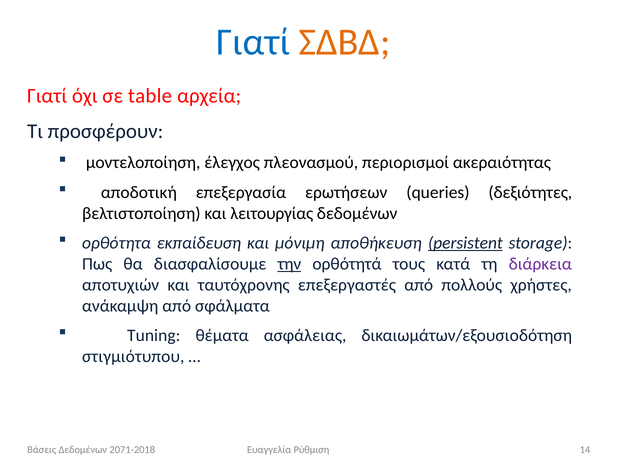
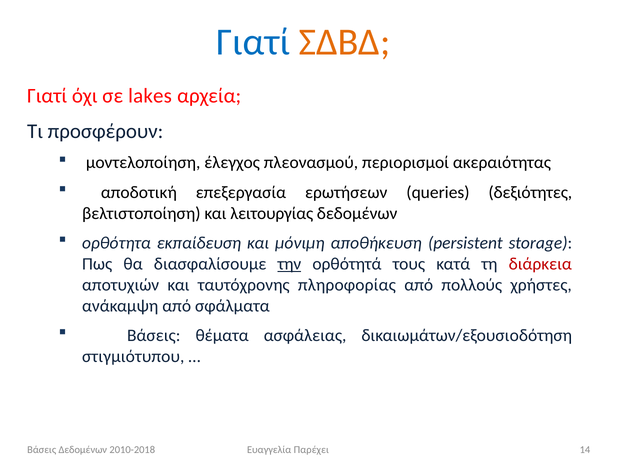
table: table -> lakes (150, 96)
persistent underline: present -> none (465, 243)
διάρκεια colour: purple -> red (540, 264)
επεξεργαστές: επεξεργαστές -> πληροφορίας (347, 285)
Tuning: Tuning -> Βάσεις (154, 335)
2071-2018: 2071-2018 -> 2010-2018 (132, 450)
Ρύθμιση: Ρύθμιση -> Παρέχει (311, 450)
